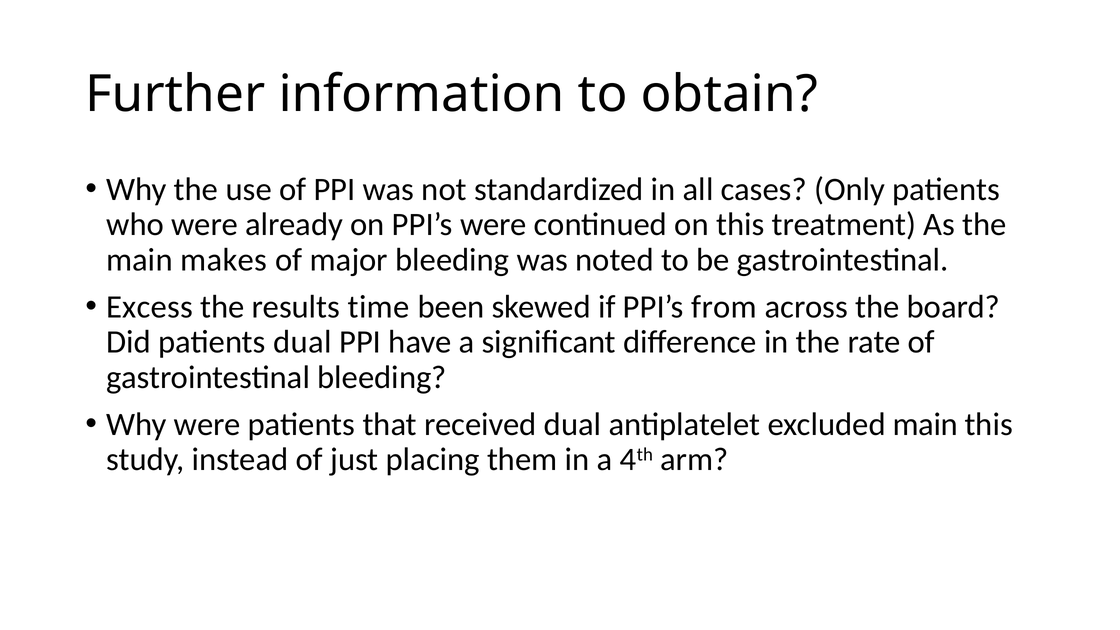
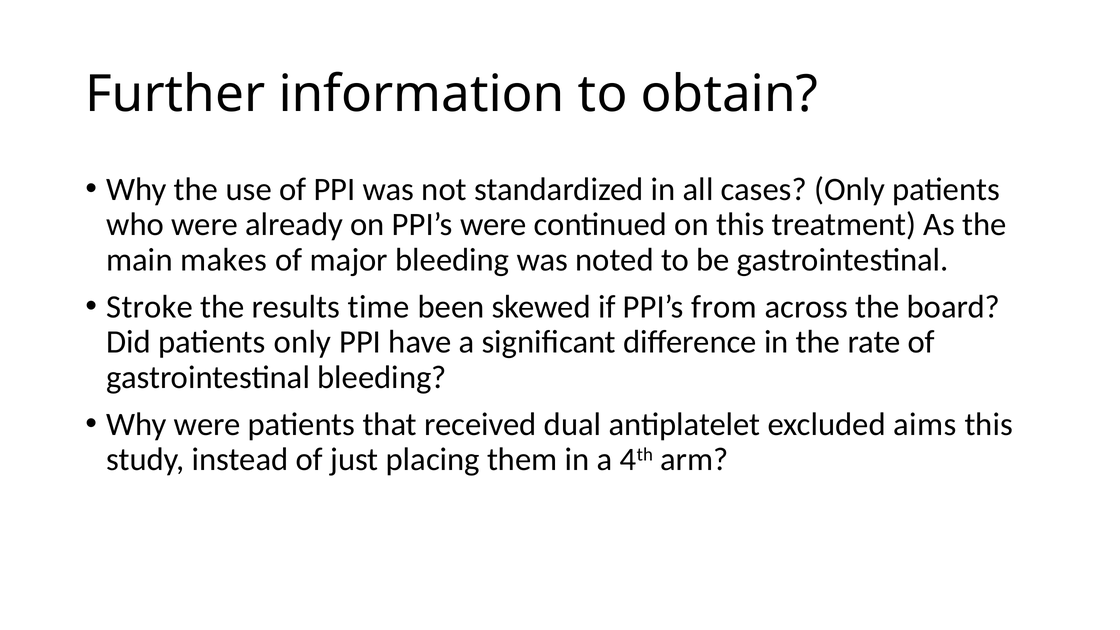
Excess: Excess -> Stroke (150, 307)
patients dual: dual -> only (302, 342)
excluded main: main -> aims (925, 424)
